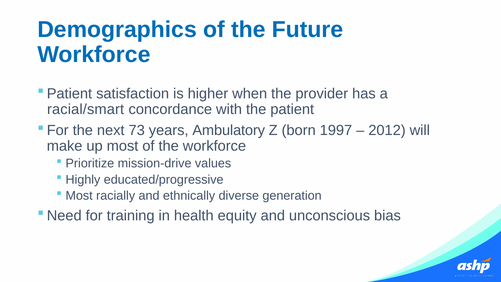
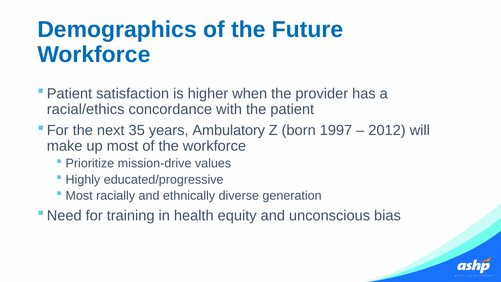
racial/smart: racial/smart -> racial/ethics (86, 109)
73: 73 -> 35 (137, 130)
